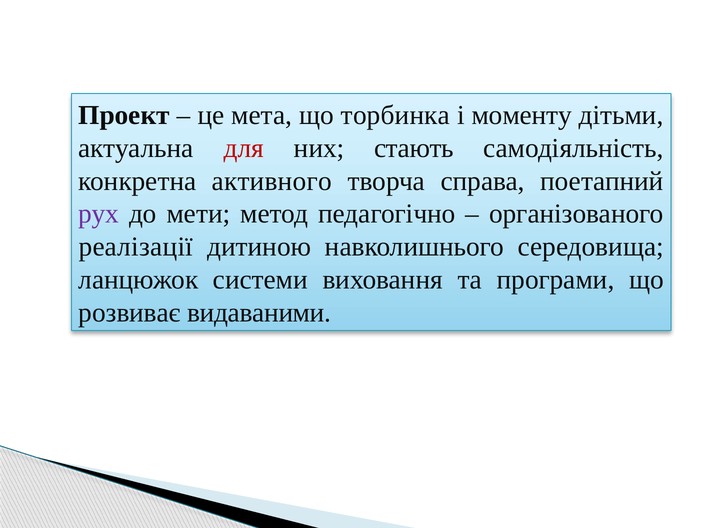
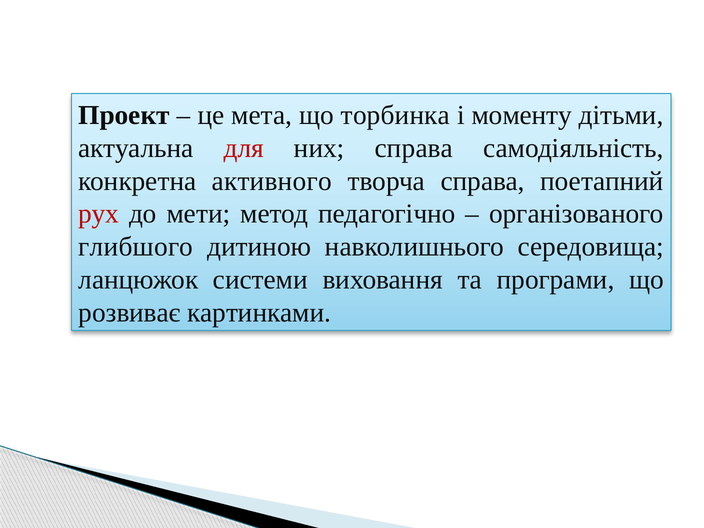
них стають: стають -> справа (414, 148)
рух colour: purple -> red (99, 214)
реалізації: реалізації -> глибшого (136, 247)
видаваними: видаваними -> картинками (259, 313)
